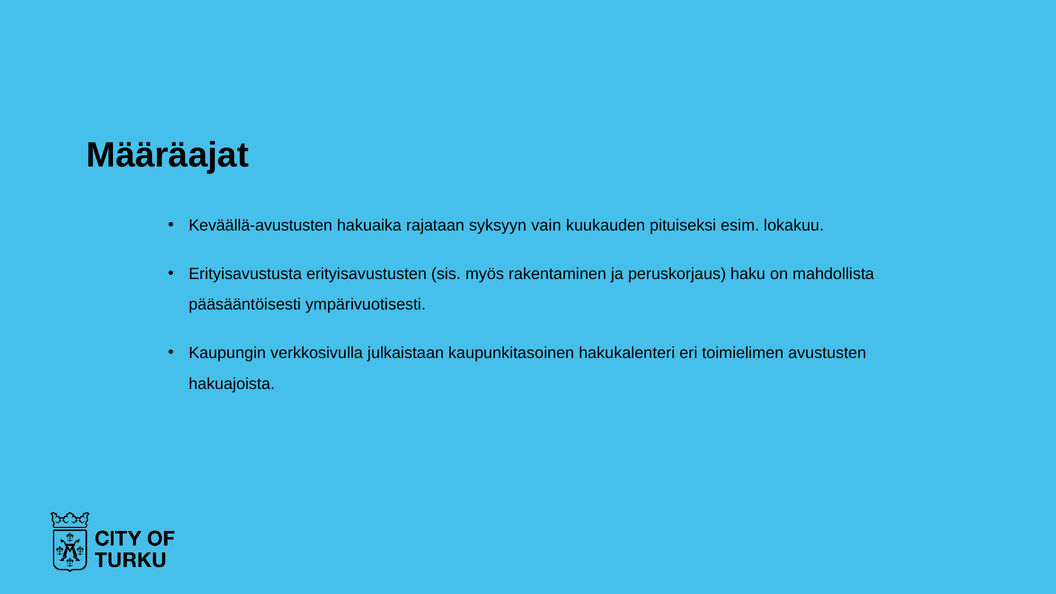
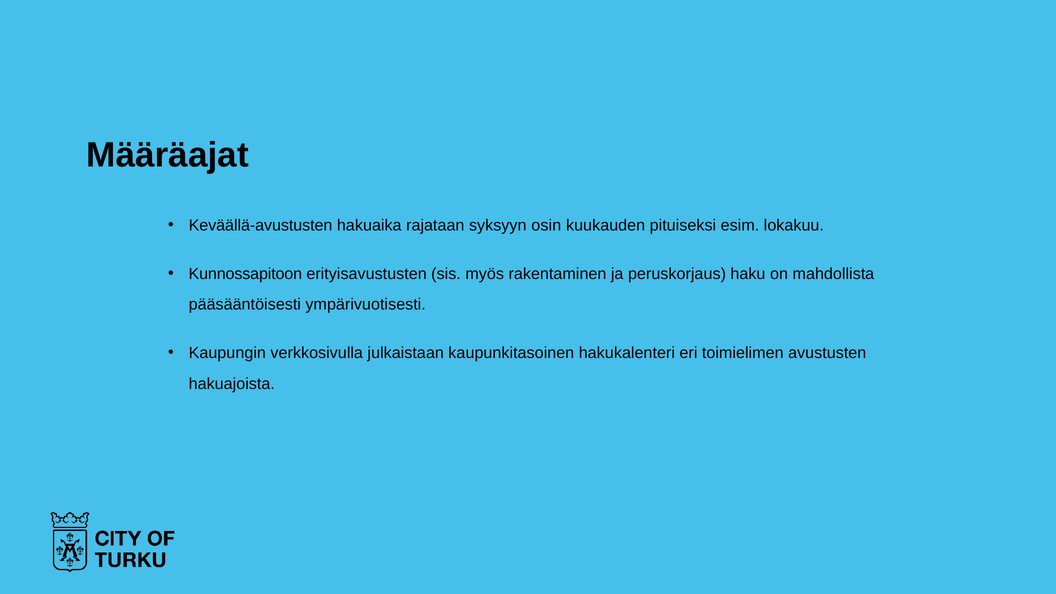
vain: vain -> osin (546, 225)
Erityisavustusta: Erityisavustusta -> Kunnossapitoon (245, 274)
